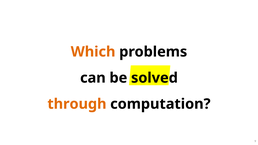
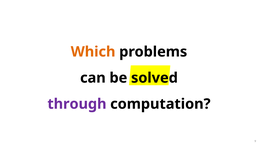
through colour: orange -> purple (77, 104)
